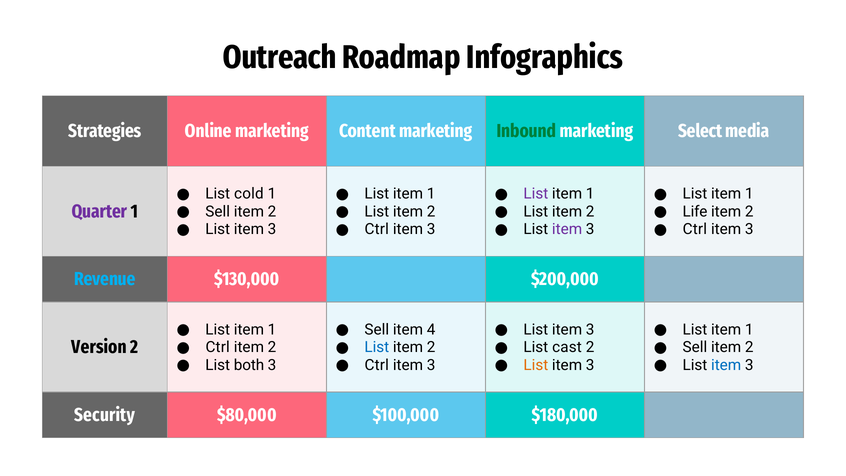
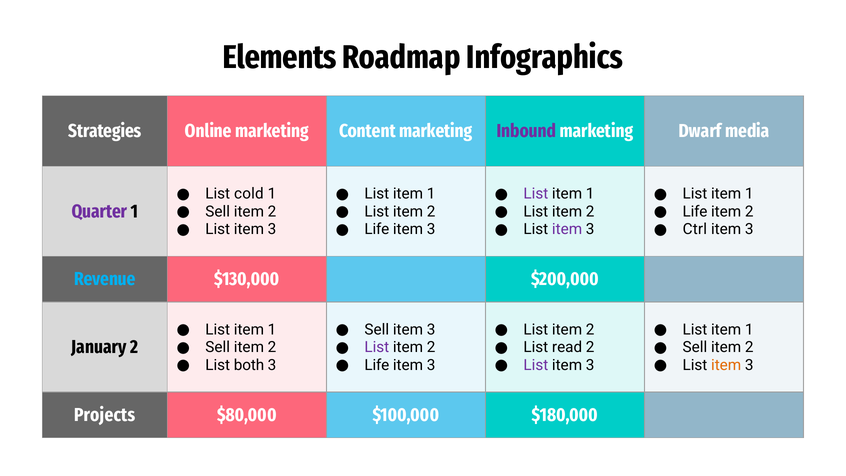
Outreach: Outreach -> Elements (280, 58)
Inbound colour: green -> purple (526, 131)
Select: Select -> Dwarf (700, 131)
Ctrl: Ctrl -> Life (377, 229)
4: 4 -> 3 (431, 329)
3: 3 -> 2 (590, 329)
Version: Version -> January (99, 347)
Ctrl: Ctrl -> Sell (218, 347)
List colour: blue -> purple (377, 347)
cast: cast -> read (567, 347)
Ctrl: Ctrl -> Life (377, 365)
List colour: orange -> purple (536, 365)
item colour: blue -> orange (726, 365)
Security: Security -> Projects (105, 415)
